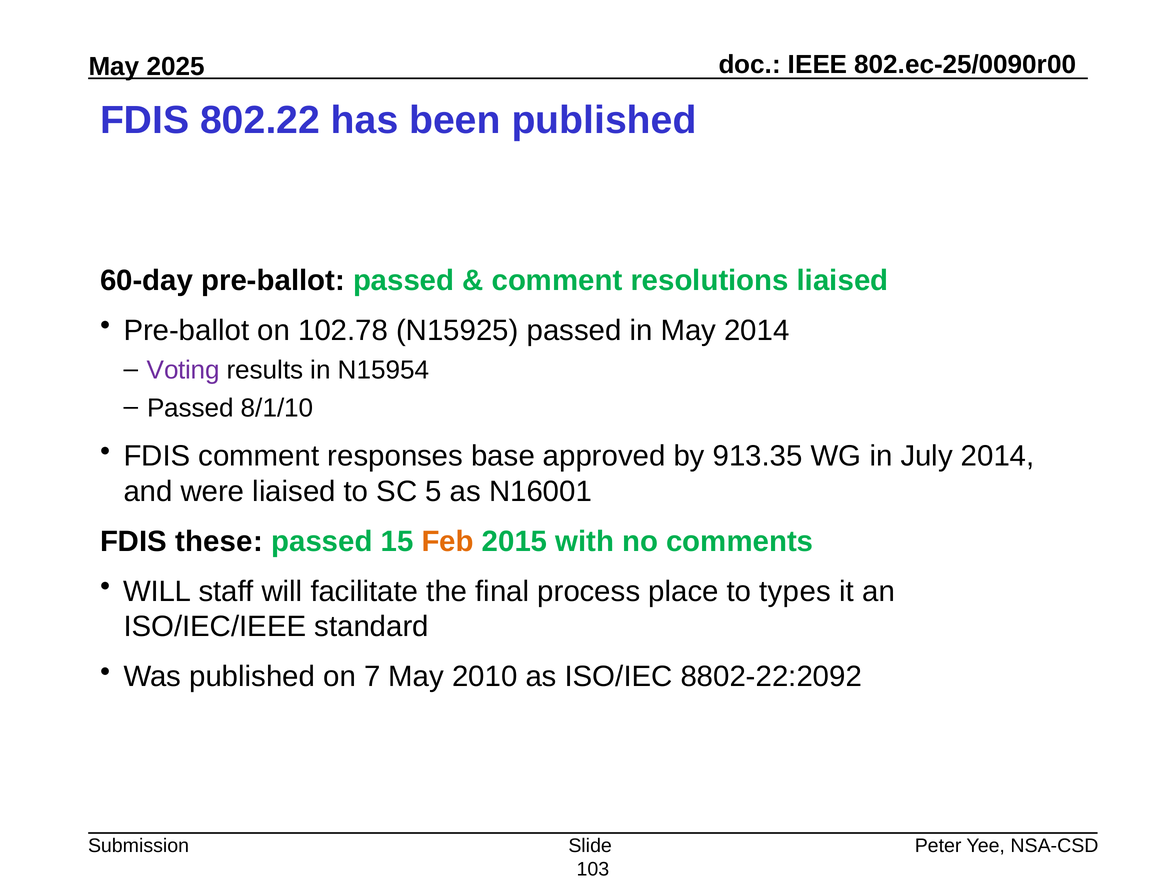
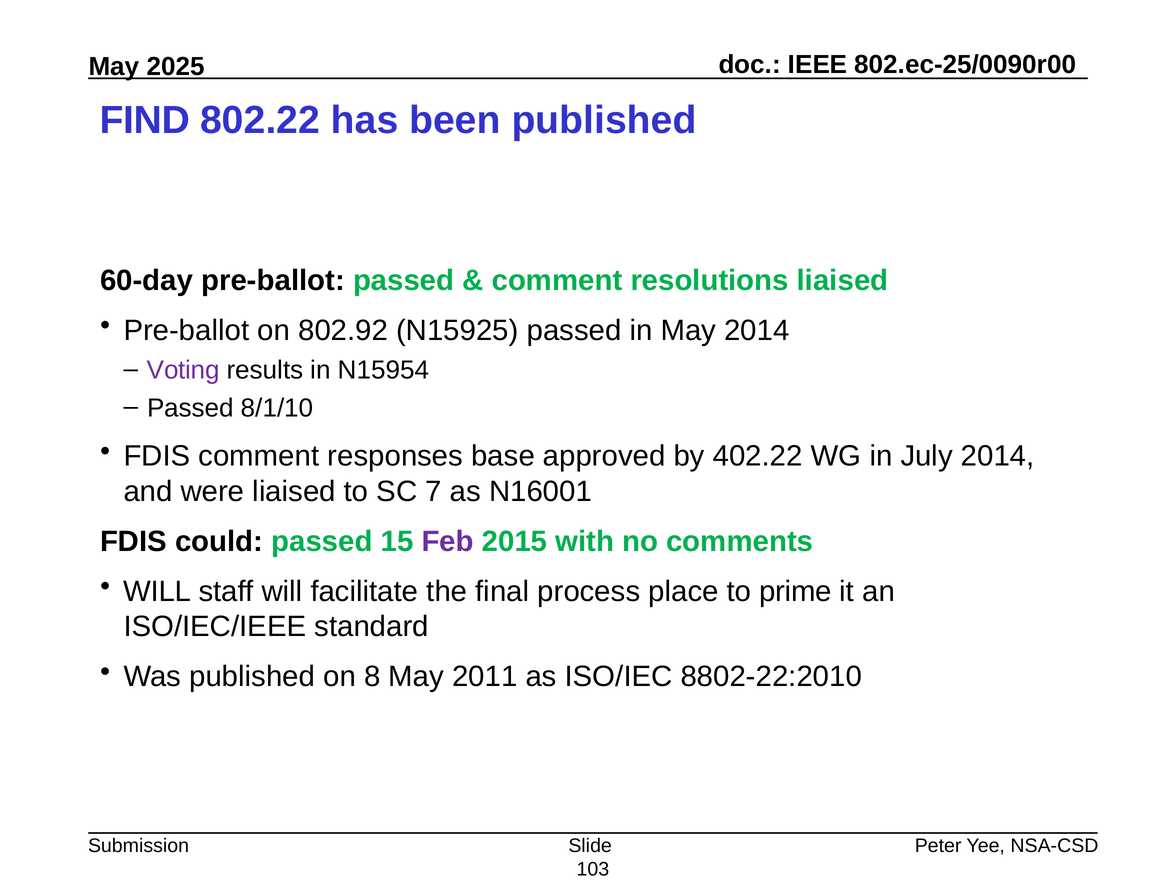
FDIS: FDIS -> FIND (145, 120)
102.78: 102.78 -> 802.92 (343, 330)
913.35: 913.35 -> 402.22 (758, 456)
5: 5 -> 7 (434, 491)
these: these -> could (219, 541)
Feb colour: orange -> purple (448, 541)
types: types -> prime (795, 591)
7: 7 -> 8 (372, 677)
2010: 2010 -> 2011 (485, 677)
8802-22:2092: 8802-22:2092 -> 8802-22:2010 (771, 677)
